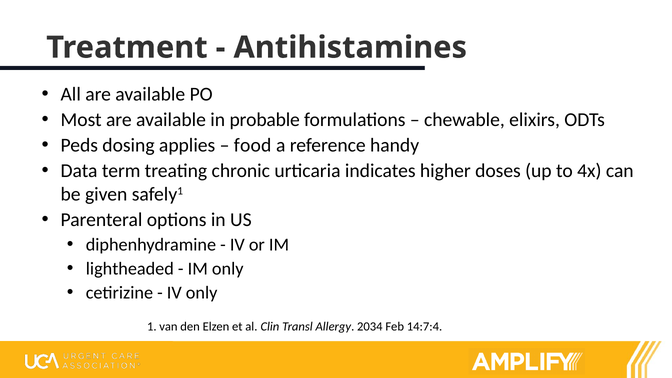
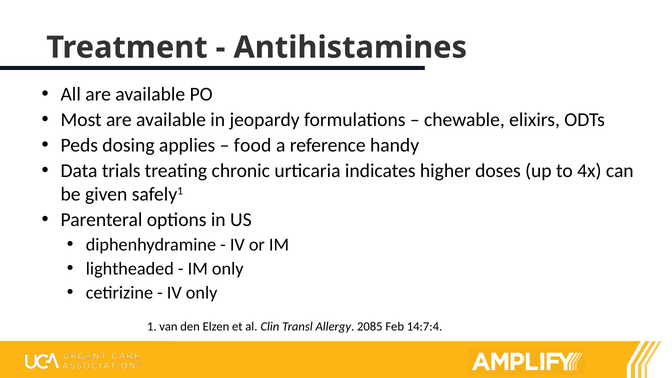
probable: probable -> jeopardy (265, 120)
term: term -> trials (121, 171)
2034: 2034 -> 2085 (370, 327)
